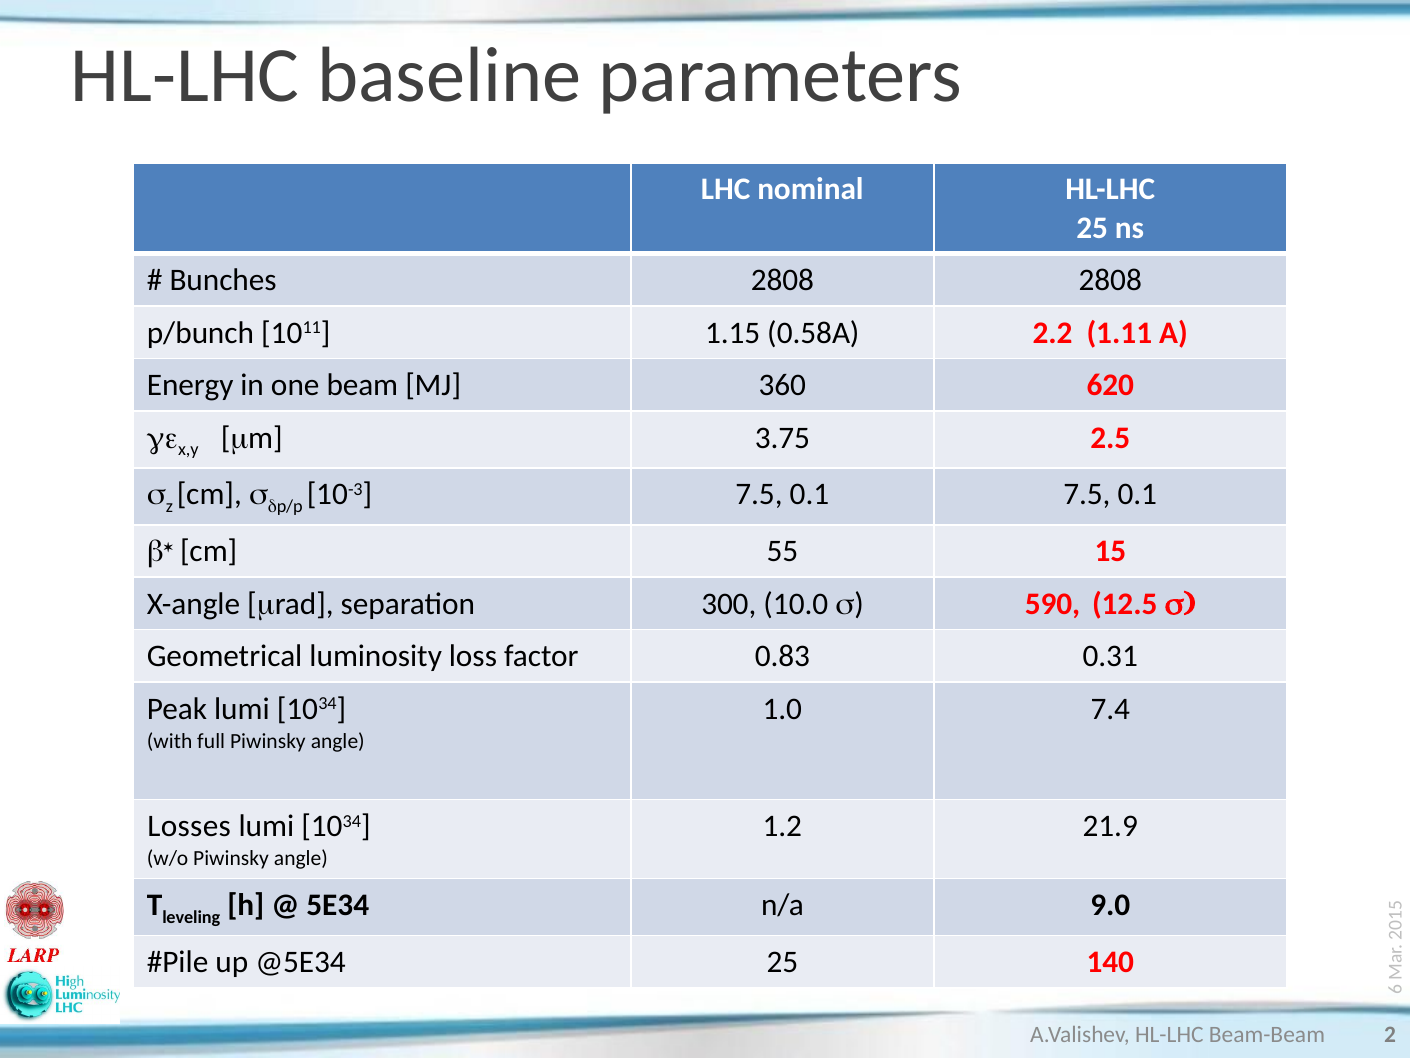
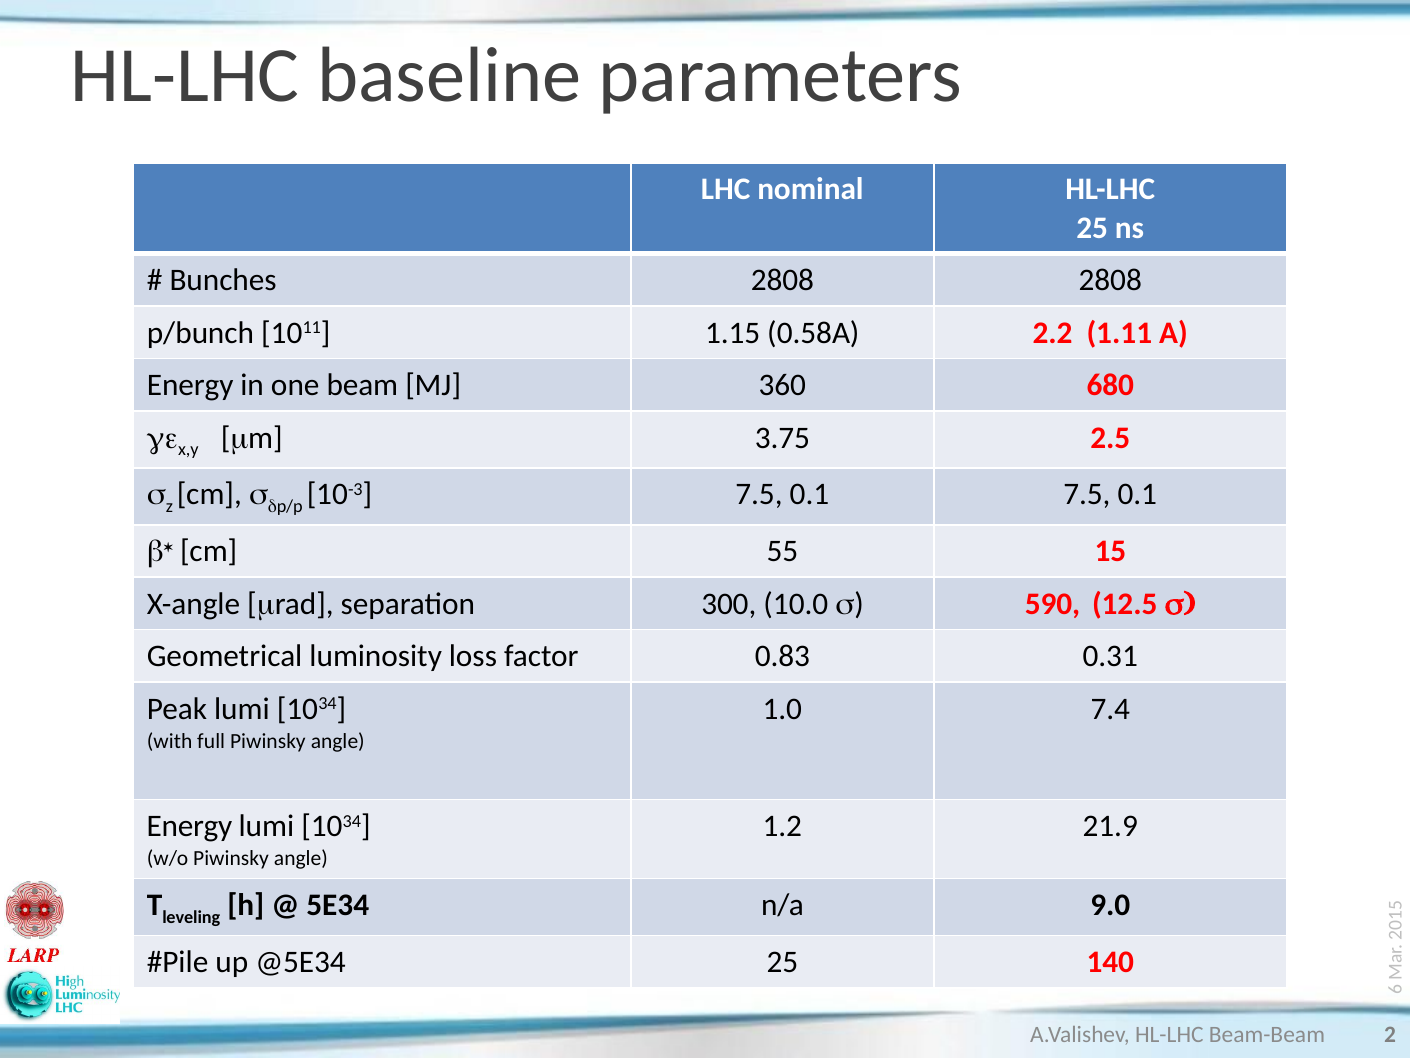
620: 620 -> 680 (1110, 385)
Losses: Losses -> Energy (189, 826)
